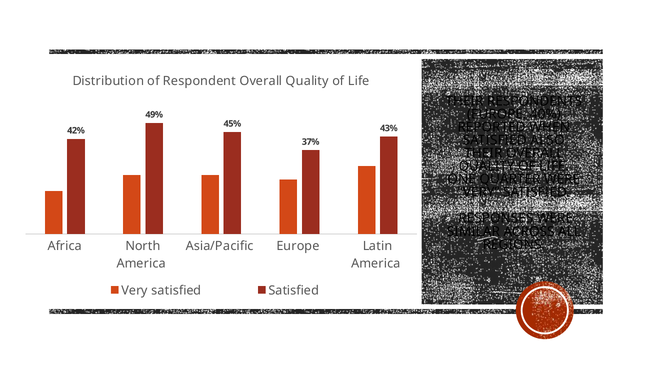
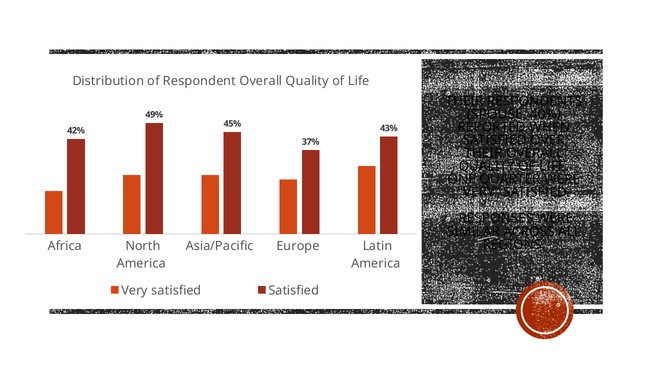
EUROPE: EUROPE -> SPOUSE (497, 114)
ALSO: ALSO -> OVER (547, 140)
